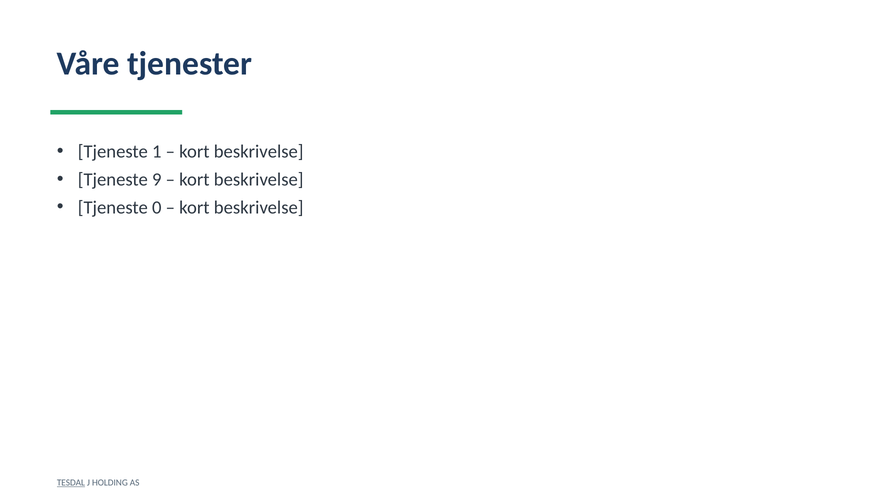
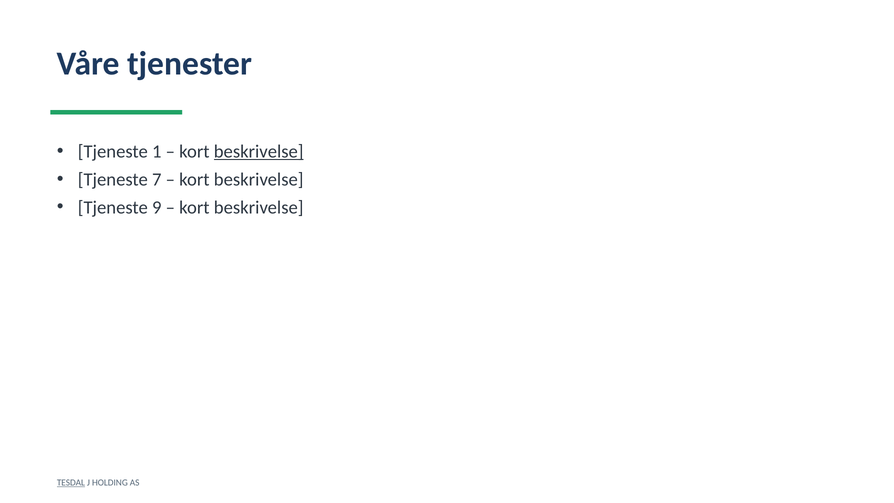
beskrivelse underline: none -> present (259, 151)
9: 9 -> 7 (157, 179)
0: 0 -> 9 (157, 207)
